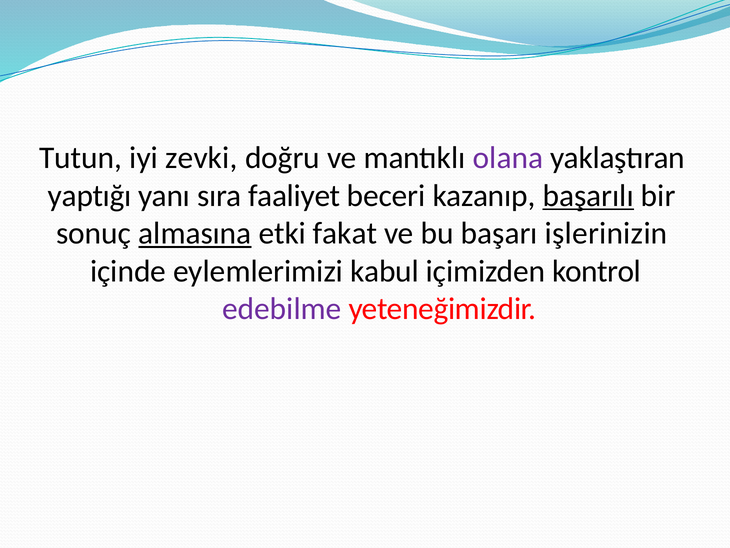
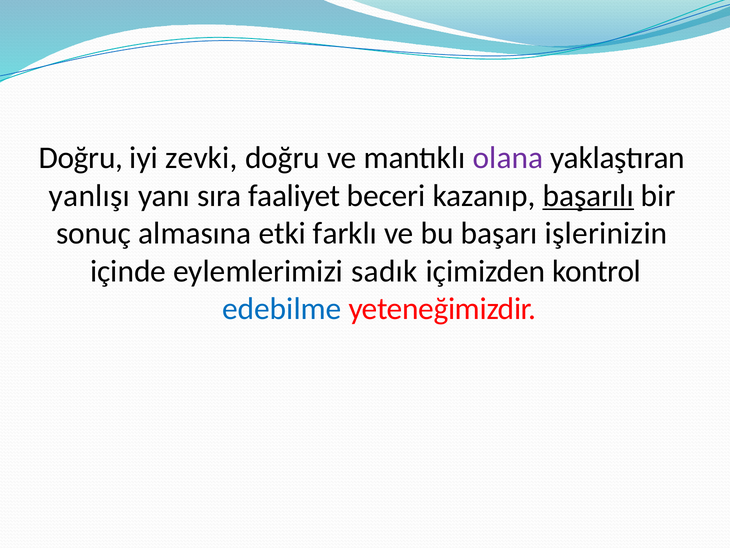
Tutun: Tutun -> Doğru (81, 158)
yaptığı: yaptığı -> yanlışı (89, 196)
almasına underline: present -> none (195, 233)
fakat: fakat -> farklı (345, 233)
kabul: kabul -> sadık (384, 271)
edebilme colour: purple -> blue (282, 309)
